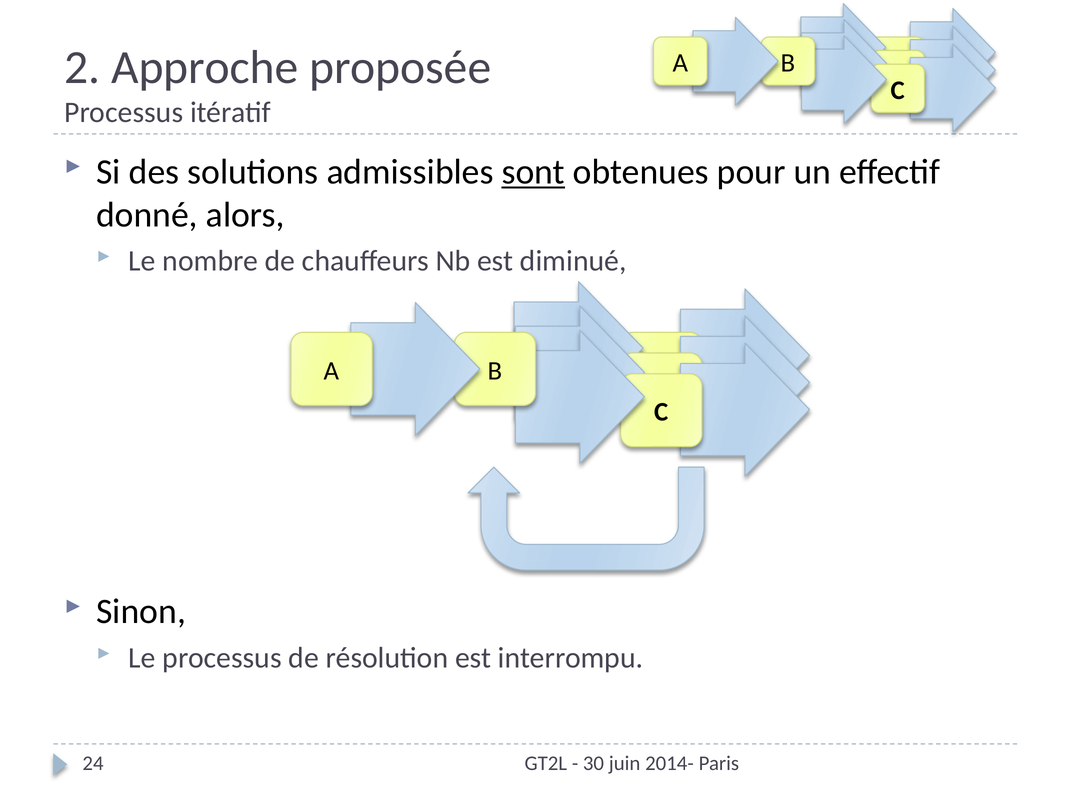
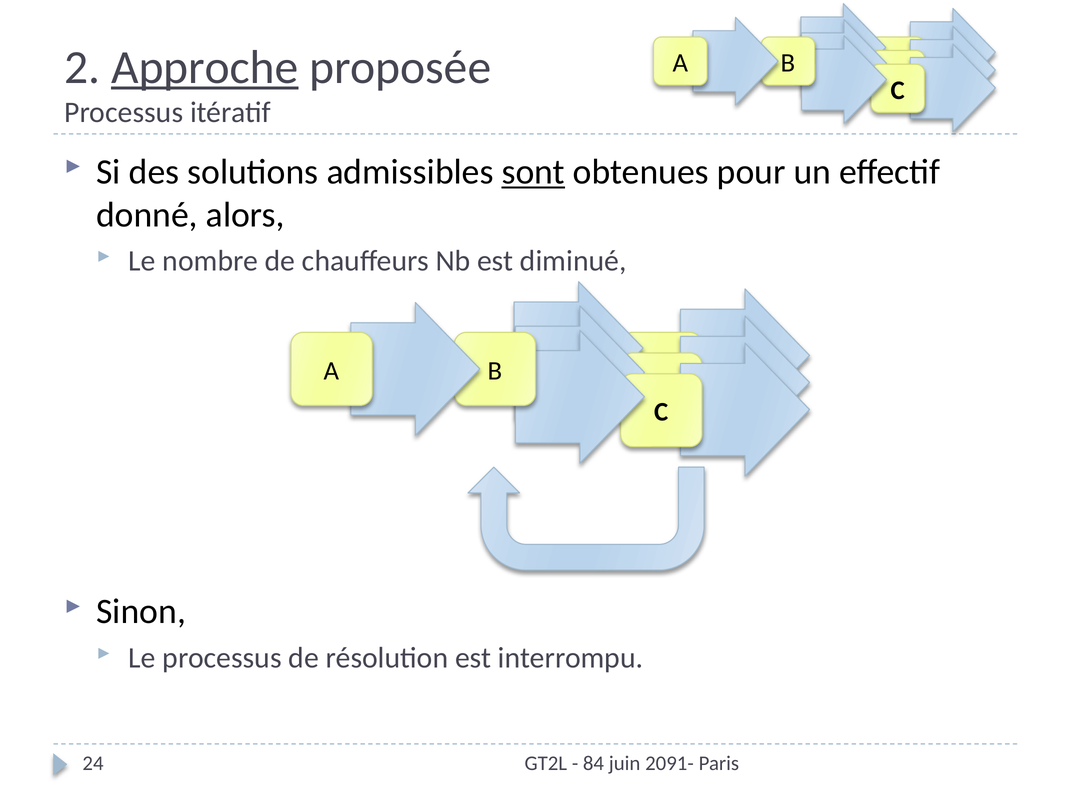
Approche underline: none -> present (205, 68)
30: 30 -> 84 (593, 764)
2014-: 2014- -> 2091- (669, 764)
